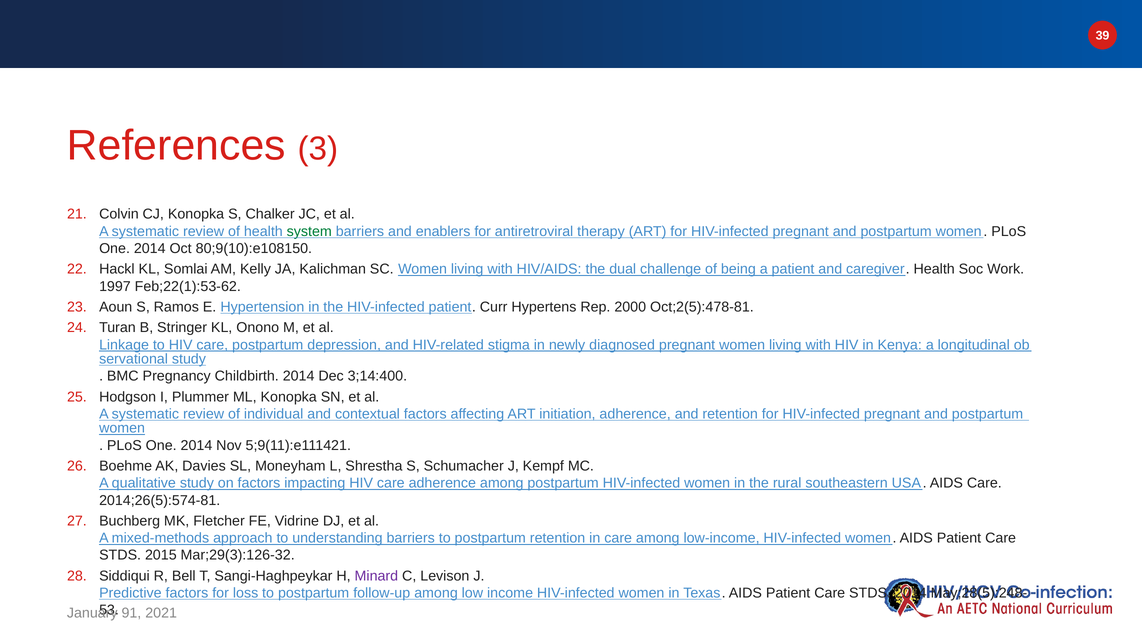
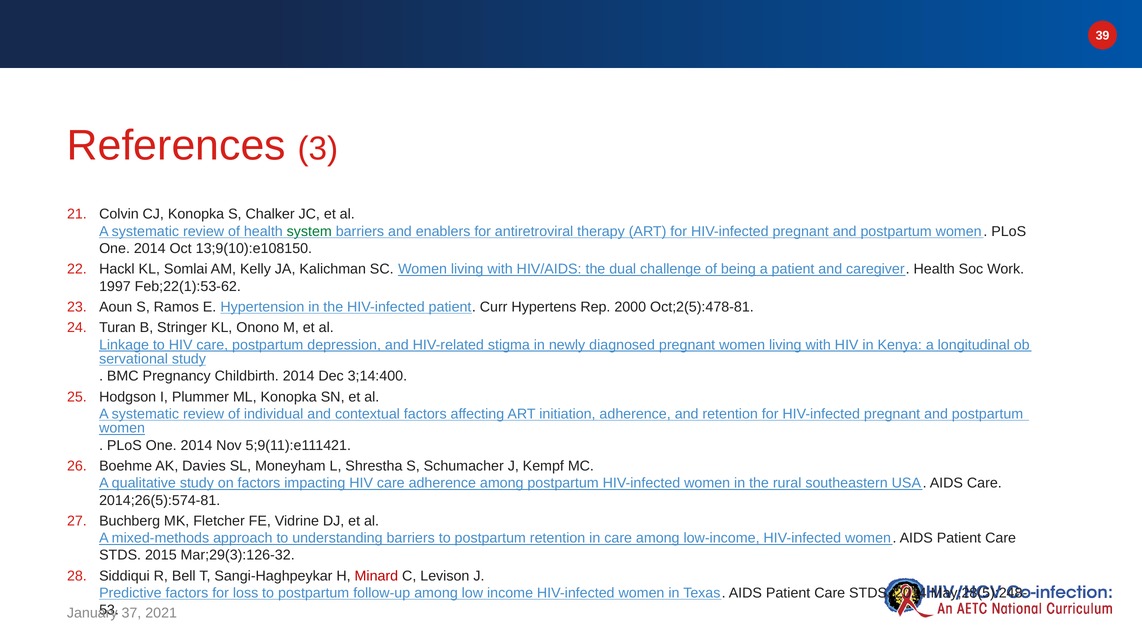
80;9(10):e108150: 80;9(10):e108150 -> 13;9(10):e108150 (254, 249)
Minard colour: purple -> red (376, 576)
91: 91 -> 37 (131, 613)
